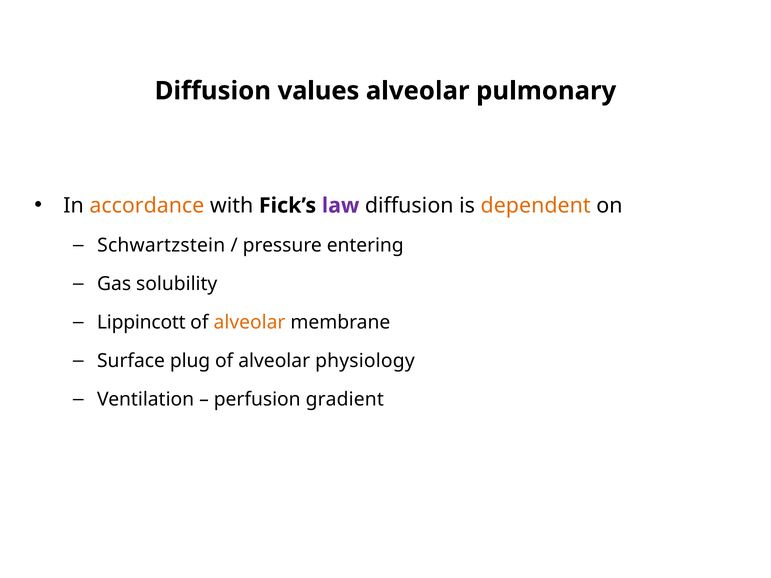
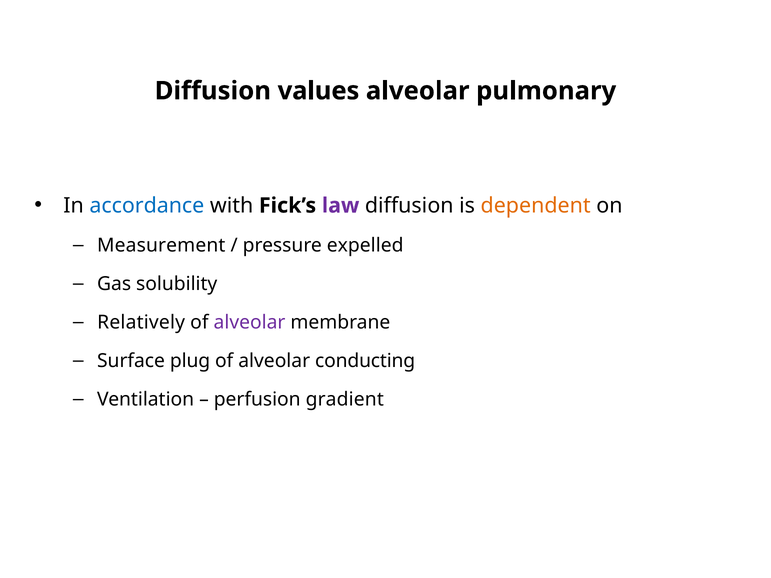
accordance colour: orange -> blue (147, 206)
Schwartzstein: Schwartzstein -> Measurement (161, 245)
entering: entering -> expelled (365, 245)
Lippincott: Lippincott -> Relatively (141, 322)
alveolar colour: orange -> purple (250, 322)
physiology: physiology -> conducting (365, 361)
